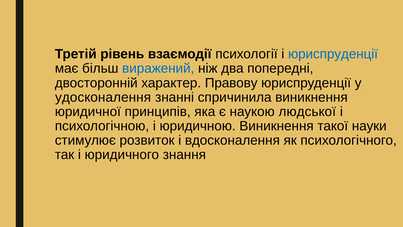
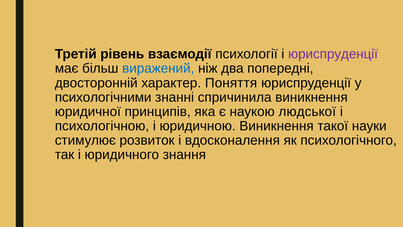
юриспруденції colour: blue -> purple (333, 54)
Правову: Правову -> Поняття (231, 83)
удосконалення: удосконалення -> психологічними (103, 97)
